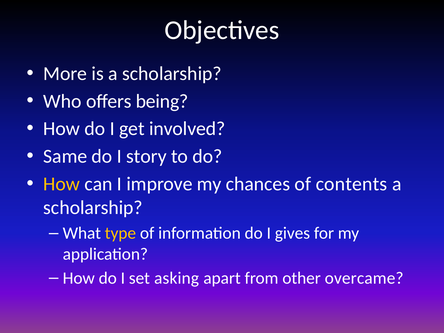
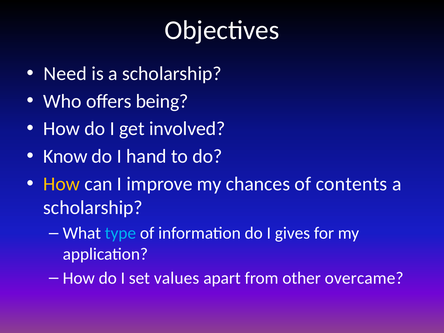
More: More -> Need (65, 74)
Same: Same -> Know (65, 156)
story: story -> hand (146, 156)
type colour: yellow -> light blue (120, 233)
asking: asking -> values (177, 278)
